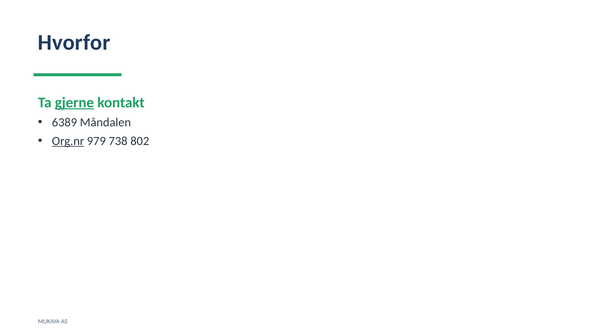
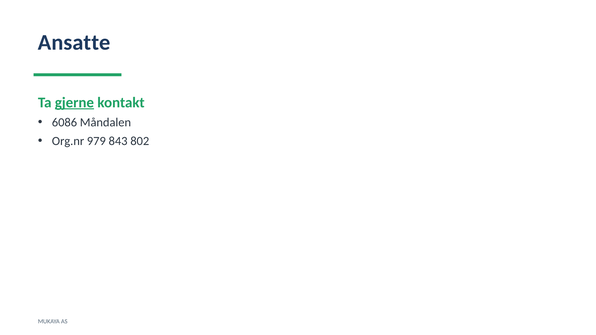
Hvorfor: Hvorfor -> Ansatte (74, 43)
6389: 6389 -> 6086 (64, 123)
Org.nr underline: present -> none (68, 141)
738: 738 -> 843 (118, 141)
